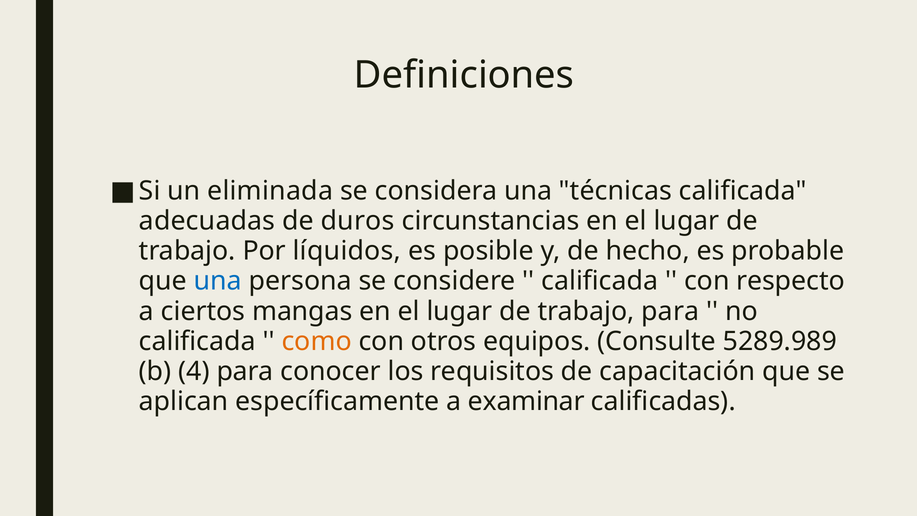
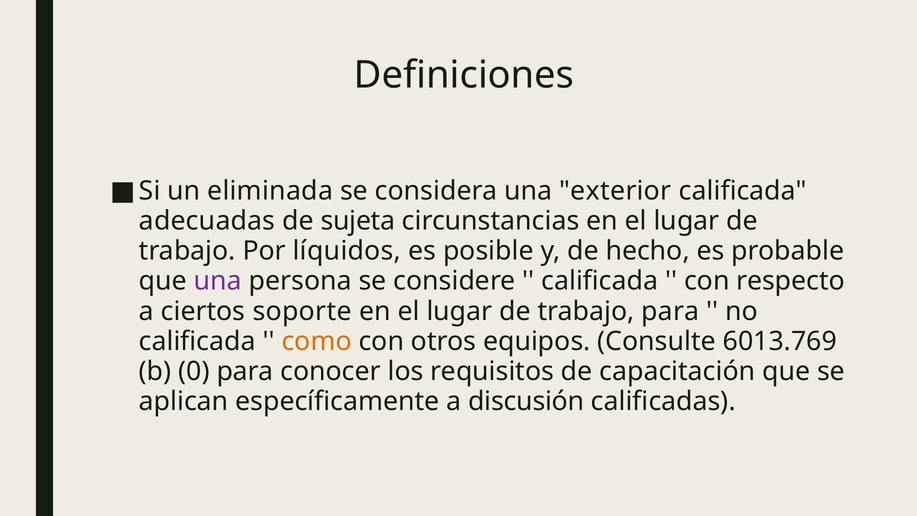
técnicas: técnicas -> exterior (615, 191)
duros: duros -> sujeta (358, 221)
una colour: blue -> purple (218, 281)
mangas: mangas -> soporte (302, 311)
5289.989: 5289.989 -> 6013.769 (780, 341)
4: 4 -> 0 (194, 371)
examinar: examinar -> discusión (526, 401)
